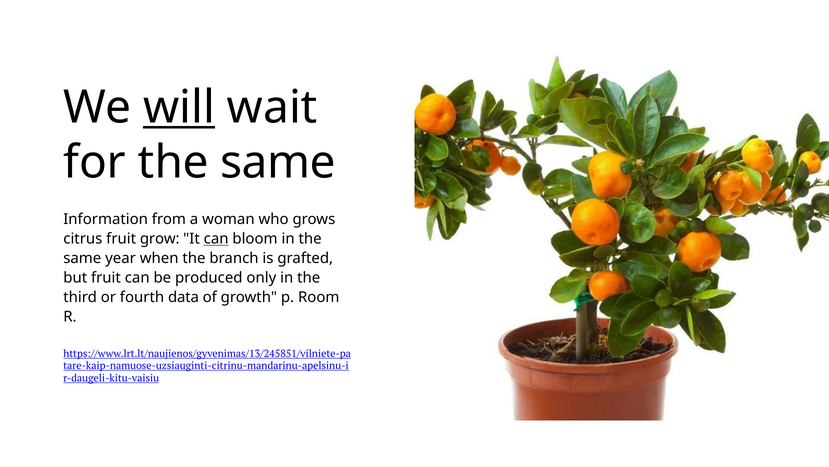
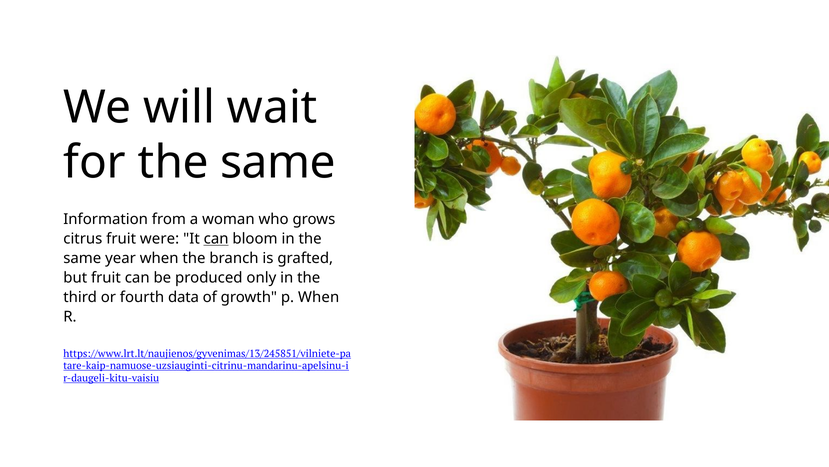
will underline: present -> none (179, 107)
grow: grow -> were (160, 238)
p Room: Room -> When (319, 297)
